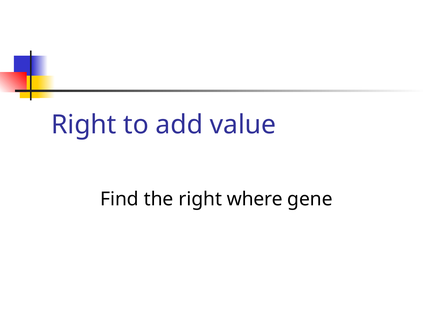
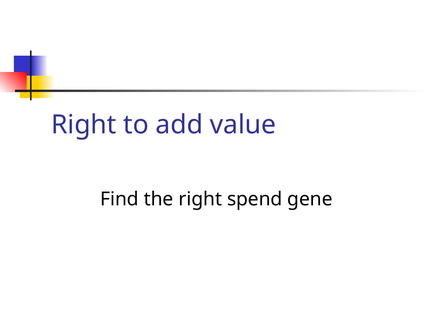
where: where -> spend (255, 199)
